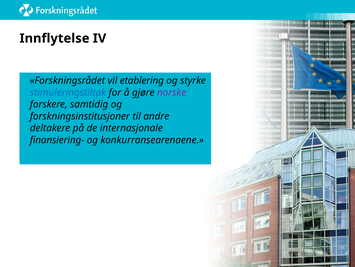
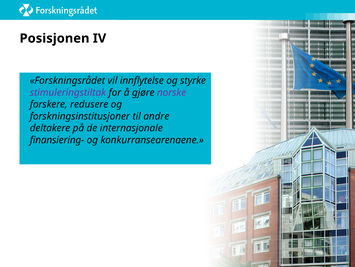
Innflytelse: Innflytelse -> Posisjonen (55, 38)
etablering: etablering -> innflytelse (142, 80)
stimuleringstiltak colour: blue -> purple (68, 92)
samtidig: samtidig -> redusere (89, 104)
